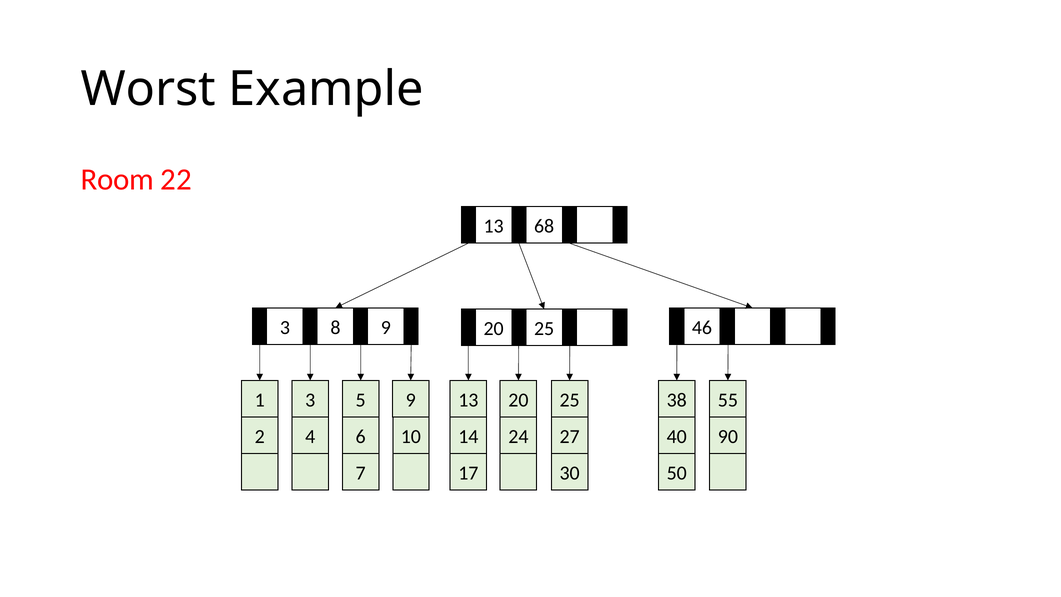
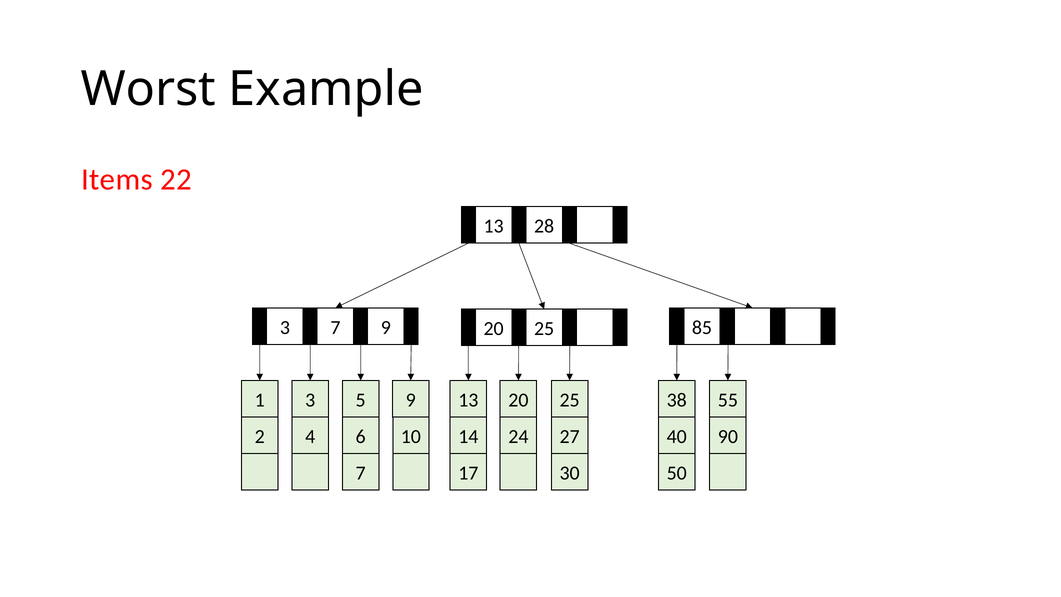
Room: Room -> Items (117, 179)
68: 68 -> 28 (544, 226)
3 8: 8 -> 7 (335, 327)
46: 46 -> 85 (702, 327)
